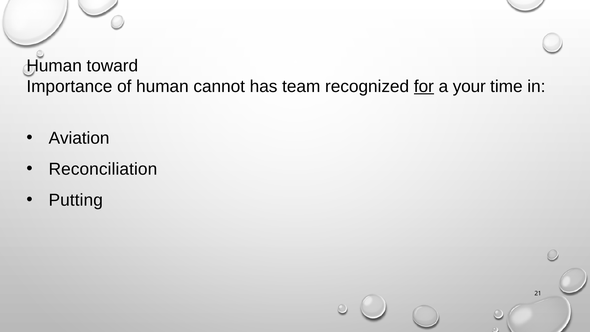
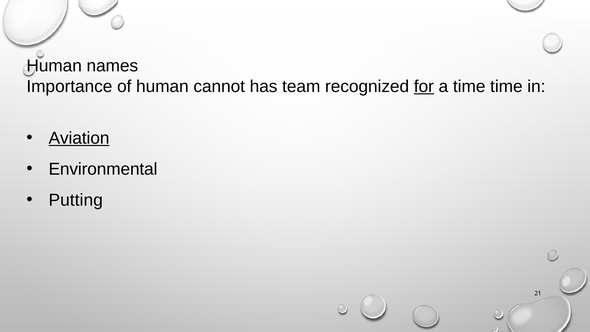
toward: toward -> names (112, 66)
a your: your -> time (469, 86)
Aviation underline: none -> present (79, 138)
Reconciliation: Reconciliation -> Environmental (103, 169)
